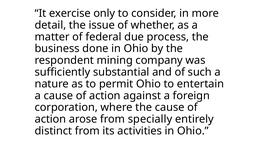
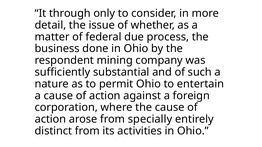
exercise: exercise -> through (70, 13)
